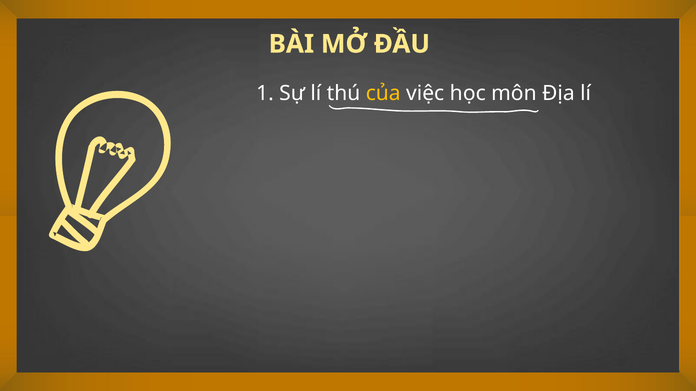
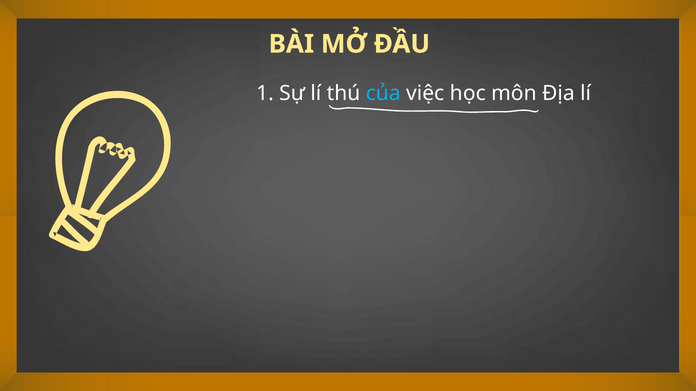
của colour: yellow -> light blue (383, 93)
